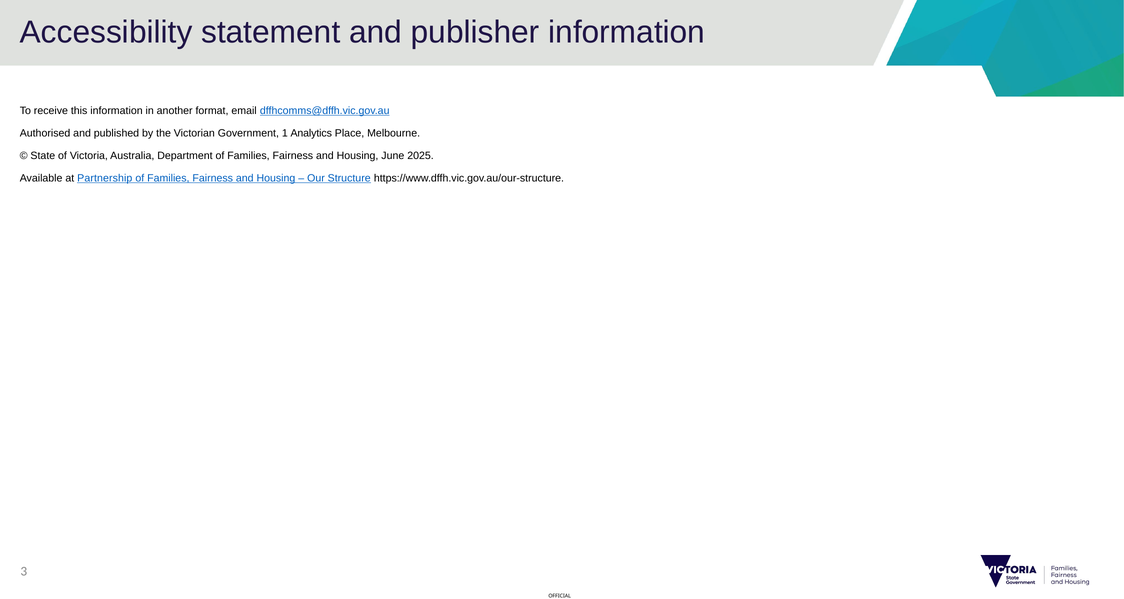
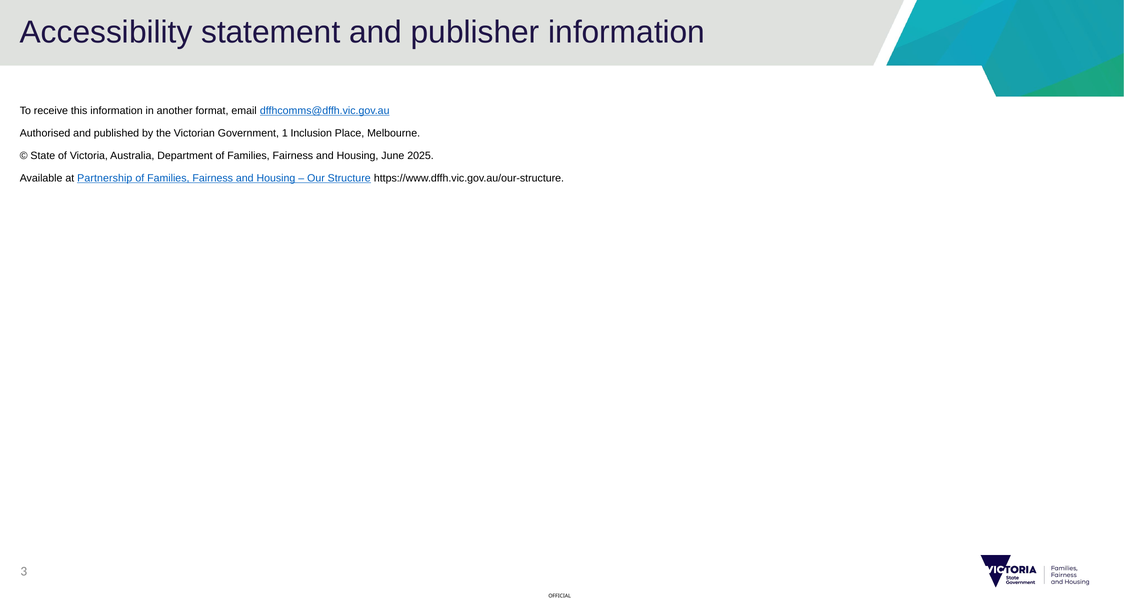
Analytics: Analytics -> Inclusion (311, 133)
